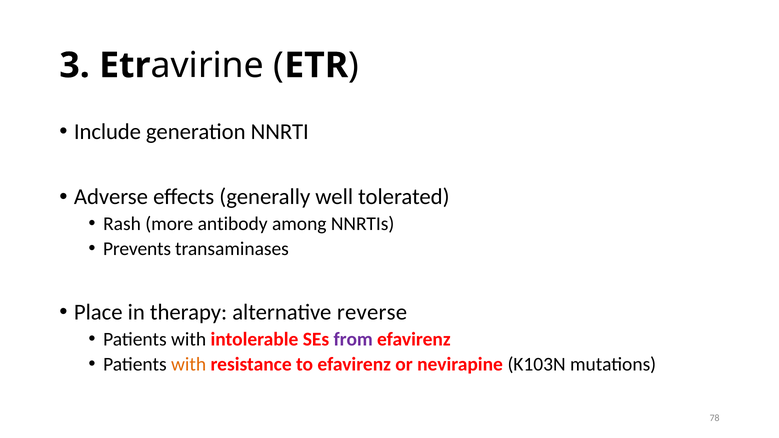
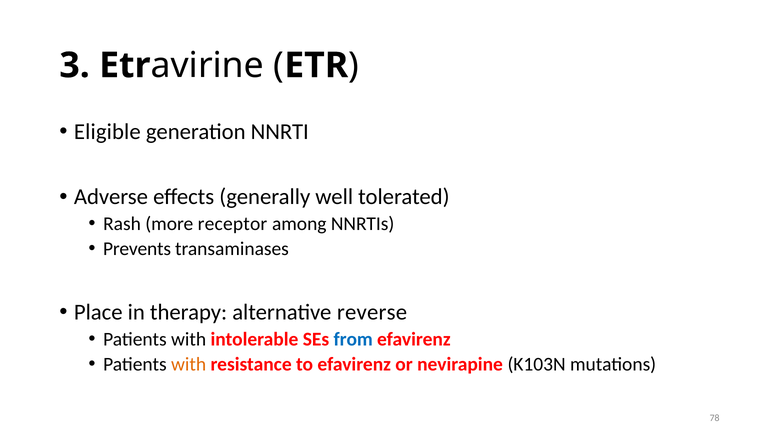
Include: Include -> Eligible (107, 132)
antibody: antibody -> receptor (232, 224)
from colour: purple -> blue (353, 339)
